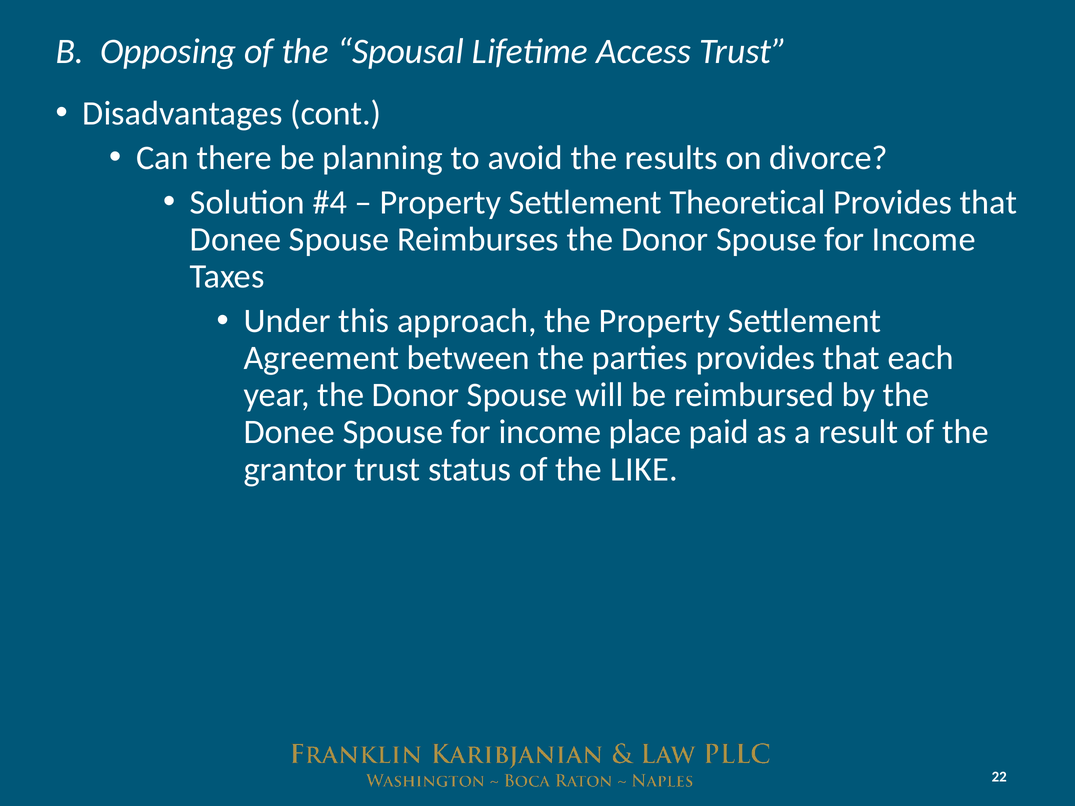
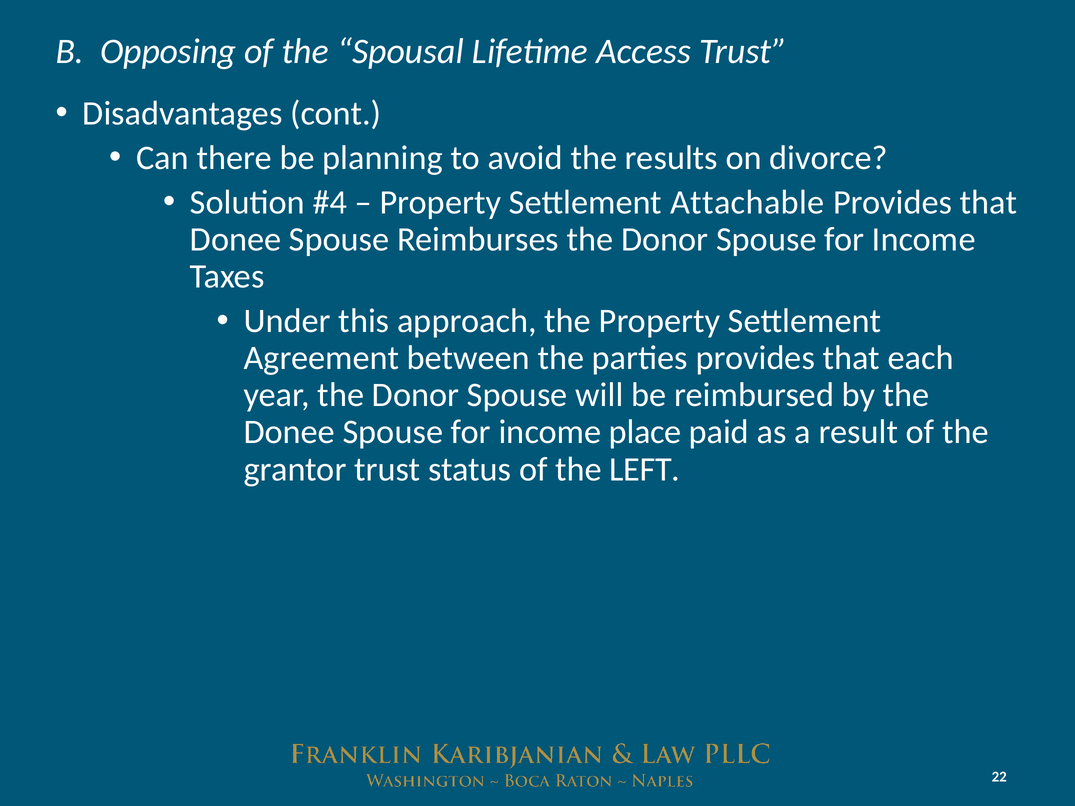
Theoretical: Theoretical -> Attachable (747, 202)
LIKE: LIKE -> LEFT (645, 469)
